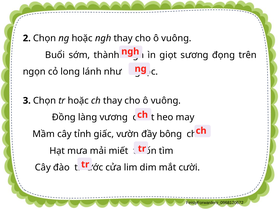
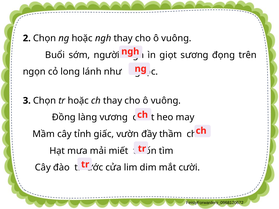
thành: thành -> người (107, 55)
bông: bông -> thầm (171, 134)
